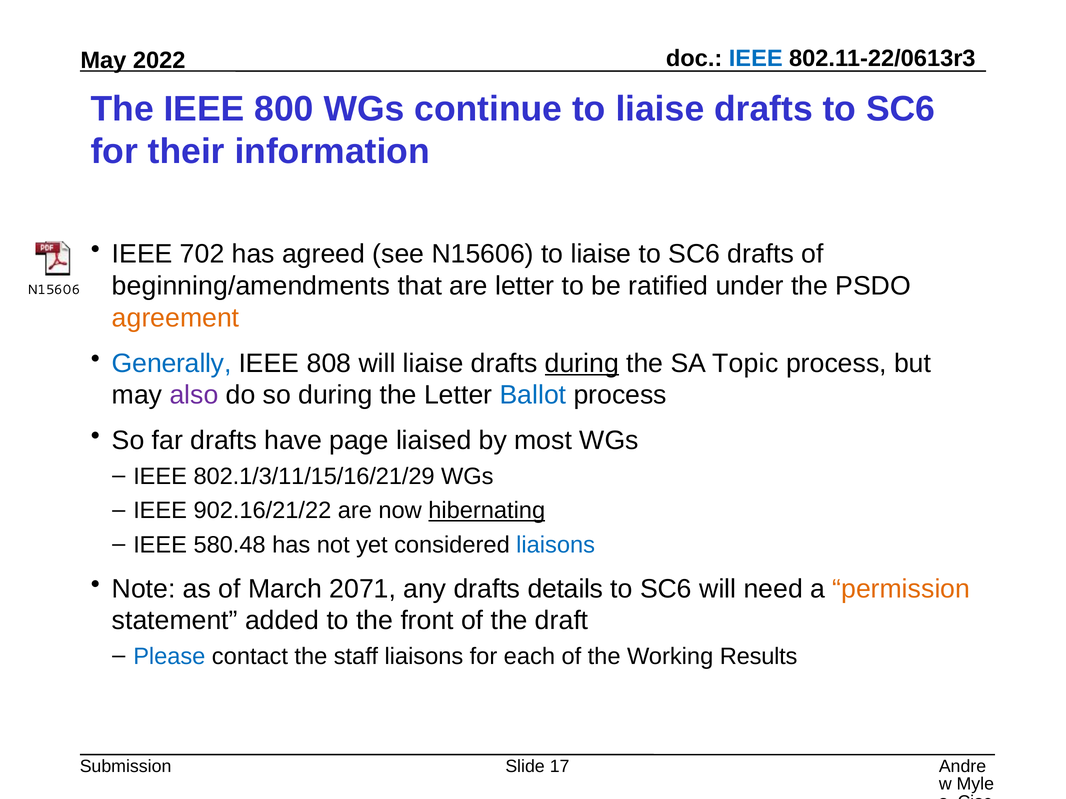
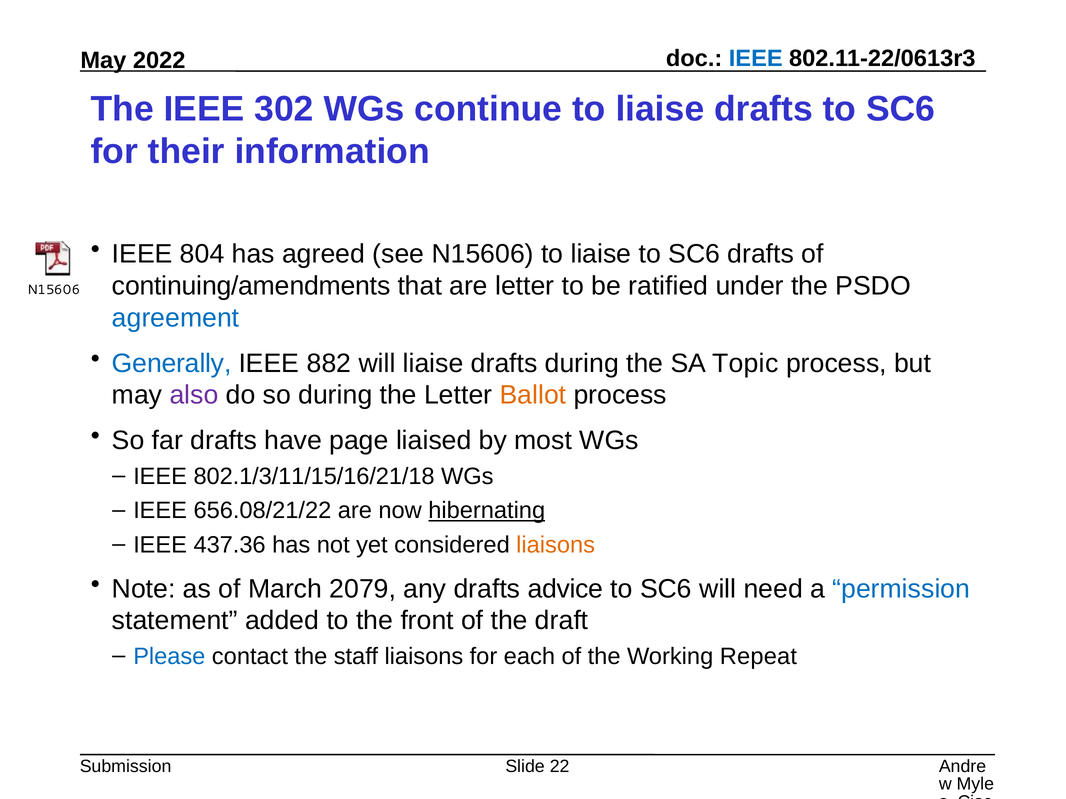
800: 800 -> 302 (284, 109)
702: 702 -> 804 (202, 254)
beginning/amendments: beginning/amendments -> continuing/amendments (251, 286)
agreement colour: orange -> blue (176, 318)
808: 808 -> 882 (329, 363)
during underline: present -> none (582, 363)
Ballot colour: blue -> orange (533, 395)
802.1/3/11/15/16/21/29: 802.1/3/11/15/16/21/29 -> 802.1/3/11/15/16/21/18 (314, 477)
902.16/21/22: 902.16/21/22 -> 656.08/21/22 (262, 511)
580.48: 580.48 -> 437.36 (230, 545)
liaisons colour: blue -> orange (556, 545)
2071: 2071 -> 2079 (363, 589)
details: details -> advice (565, 589)
permission colour: orange -> blue (901, 589)
Results: Results -> Repeat (758, 657)
17: 17 -> 22 (560, 767)
